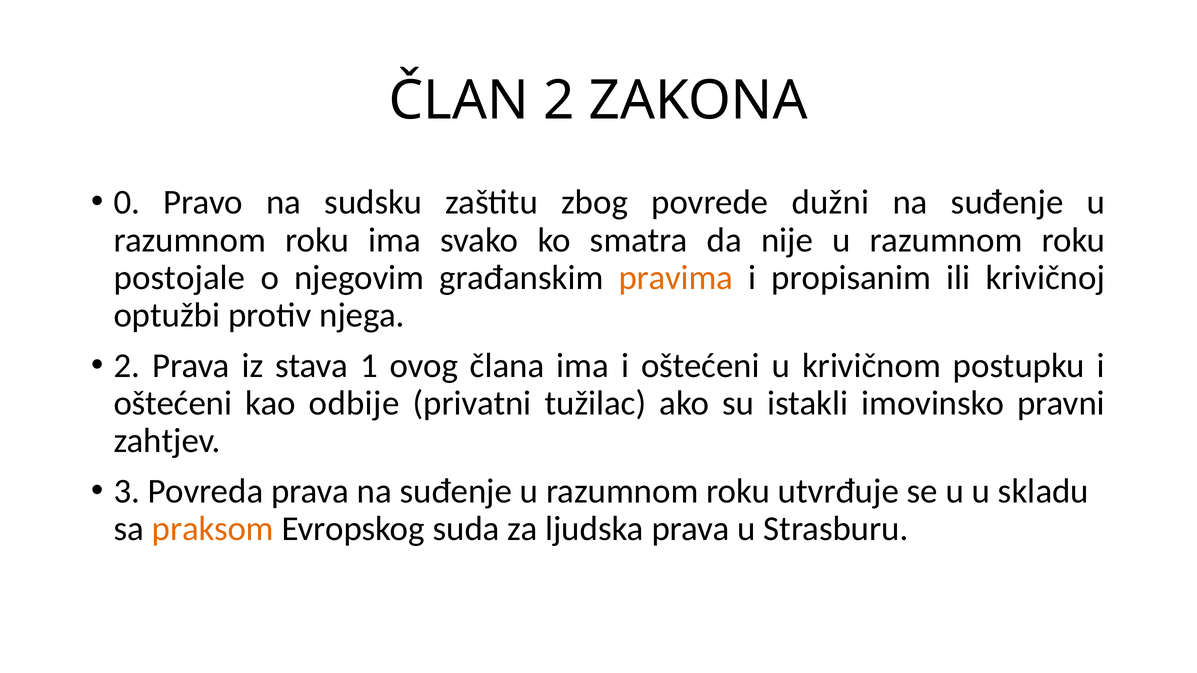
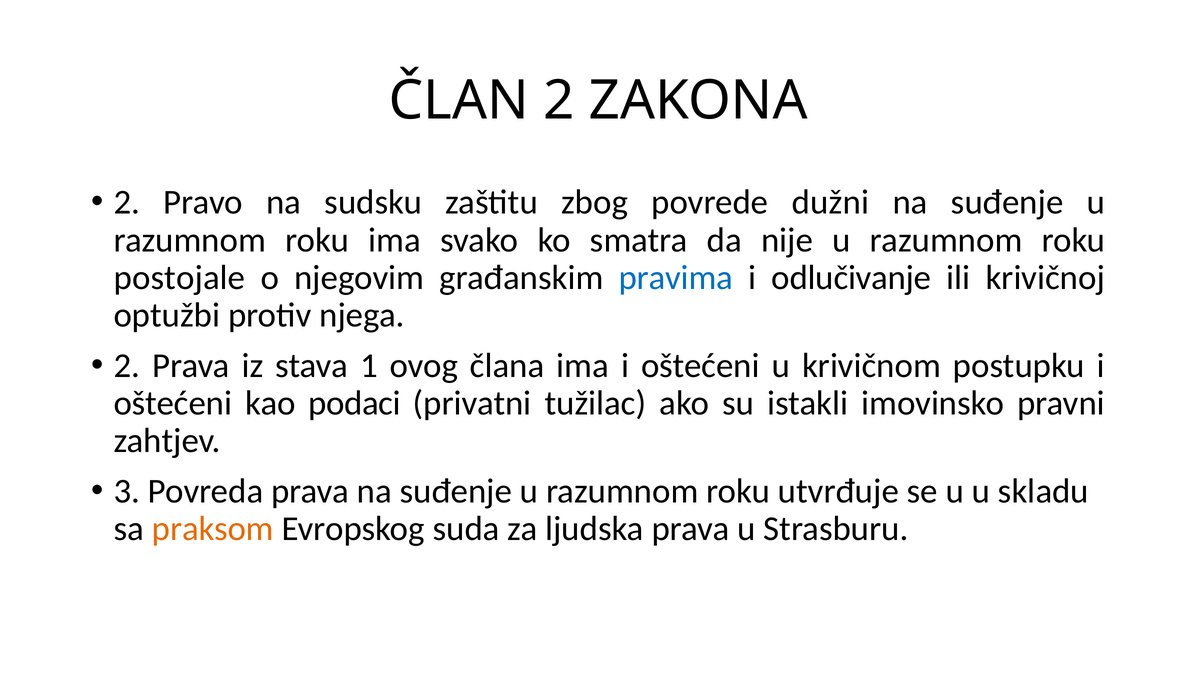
0: 0 -> 2 (127, 202)
pravima colour: orange -> blue (676, 278)
propisanim: propisanim -> odlučivanje (851, 278)
odbije: odbije -> podaci (354, 403)
